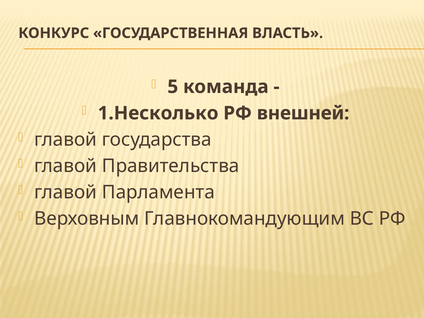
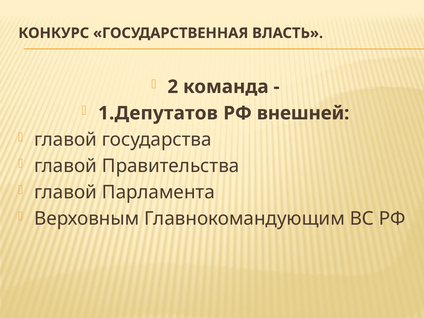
5: 5 -> 2 (173, 87)
1.Несколько: 1.Несколько -> 1.Депутатов (158, 113)
